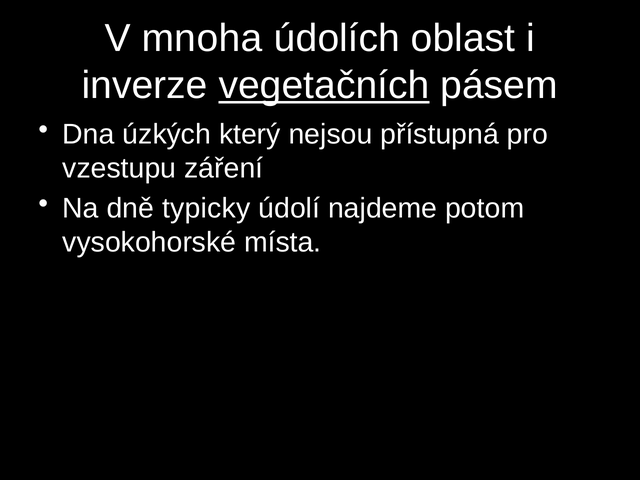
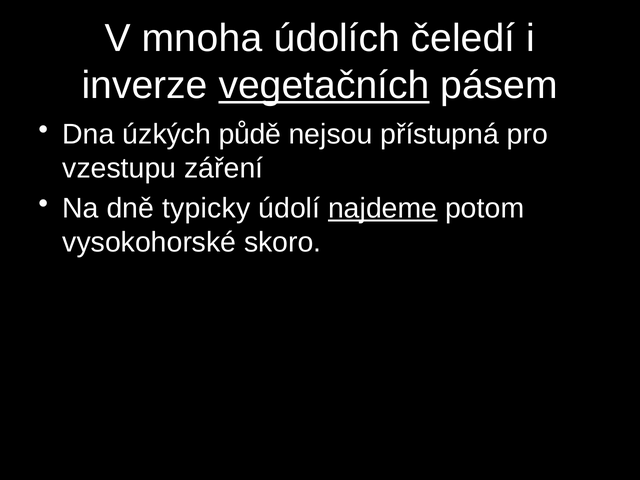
oblast: oblast -> čeledí (463, 38)
který: který -> půdě (250, 134)
najdeme underline: none -> present (383, 208)
místa: místa -> skoro (283, 242)
